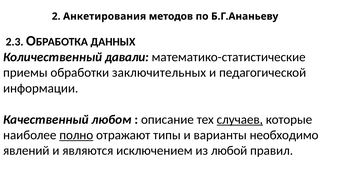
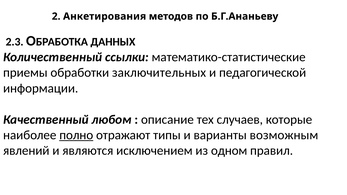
давали: давали -> ссылки (127, 57)
случаев underline: present -> none (240, 120)
необходимо: необходимо -> возможным (284, 135)
любой: любой -> одном (229, 151)
